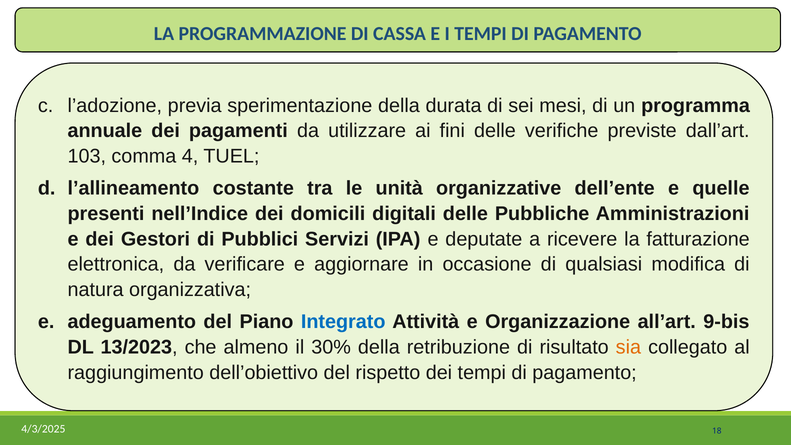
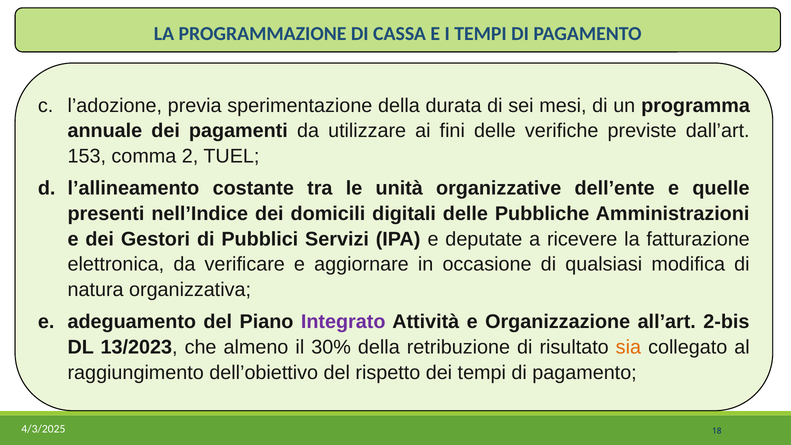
103: 103 -> 153 (87, 156)
4: 4 -> 2 (190, 156)
Integrato colour: blue -> purple (343, 322)
9-bis: 9-bis -> 2-bis (726, 322)
